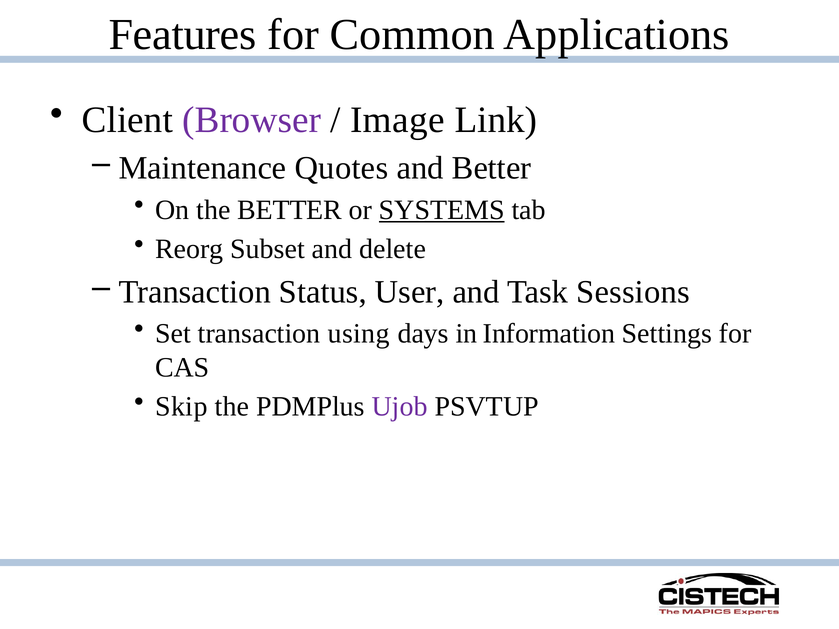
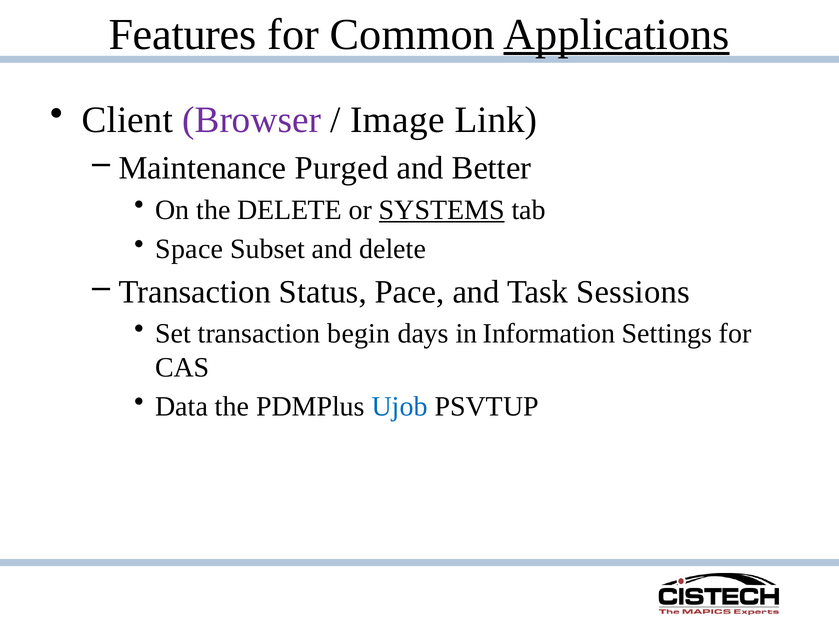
Applications underline: none -> present (617, 35)
Quotes: Quotes -> Purged (341, 168)
the BETTER: BETTER -> DELETE (290, 210)
Reorg: Reorg -> Space (189, 249)
User: User -> Pace (410, 292)
using: using -> begin (359, 334)
Skip: Skip -> Data (182, 407)
Ujob colour: purple -> blue (400, 407)
